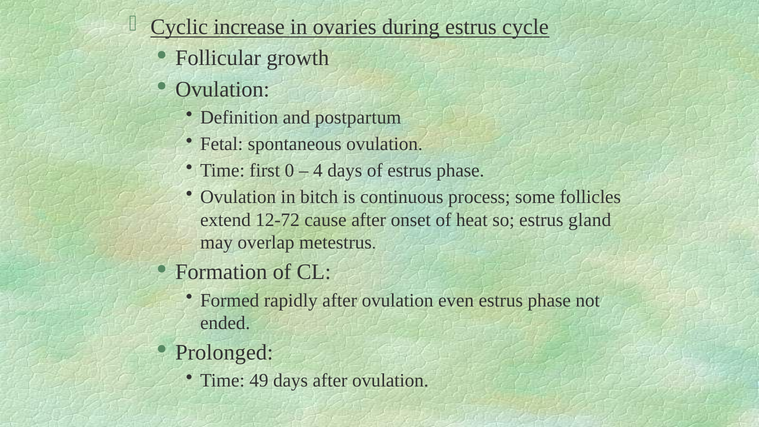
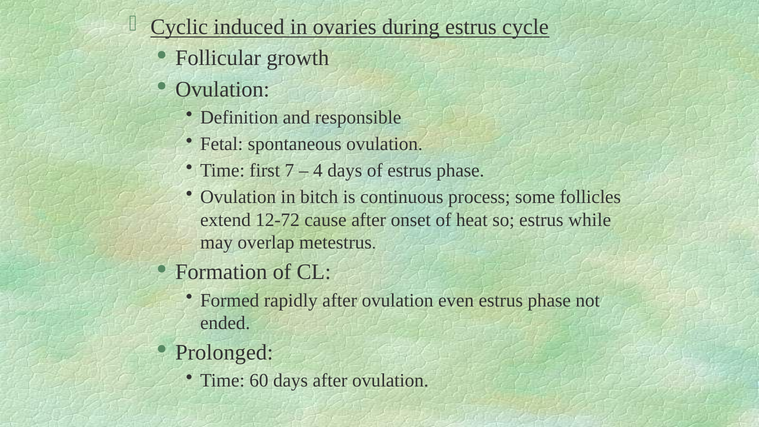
increase: increase -> induced (249, 27)
postpartum: postpartum -> responsible (358, 117)
0: 0 -> 7 (289, 171)
gland: gland -> while (590, 220)
49: 49 -> 60 (259, 381)
